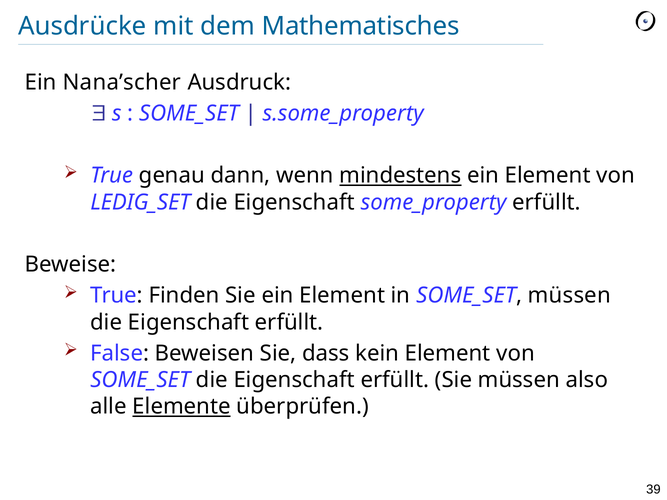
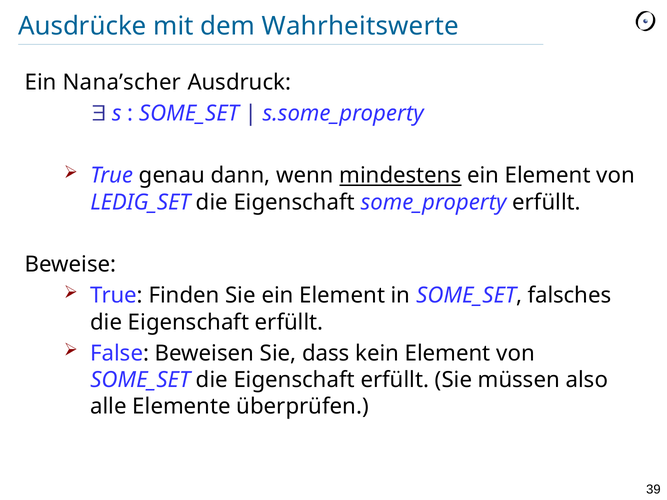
Mathematisches: Mathematisches -> Wahrheitswerte (360, 26)
SOME_SET müssen: müssen -> falsches (570, 296)
Elemente underline: present -> none (182, 407)
